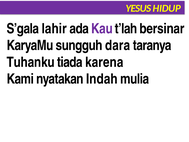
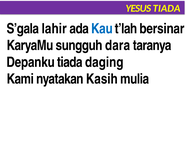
YESUS HIDUP: HIDUP -> TIADA (167, 8)
Kau colour: purple -> blue (102, 29)
Tuhanku: Tuhanku -> Depanku (31, 62)
karena: karena -> daging (104, 62)
Indah: Indah -> Kasih (102, 79)
